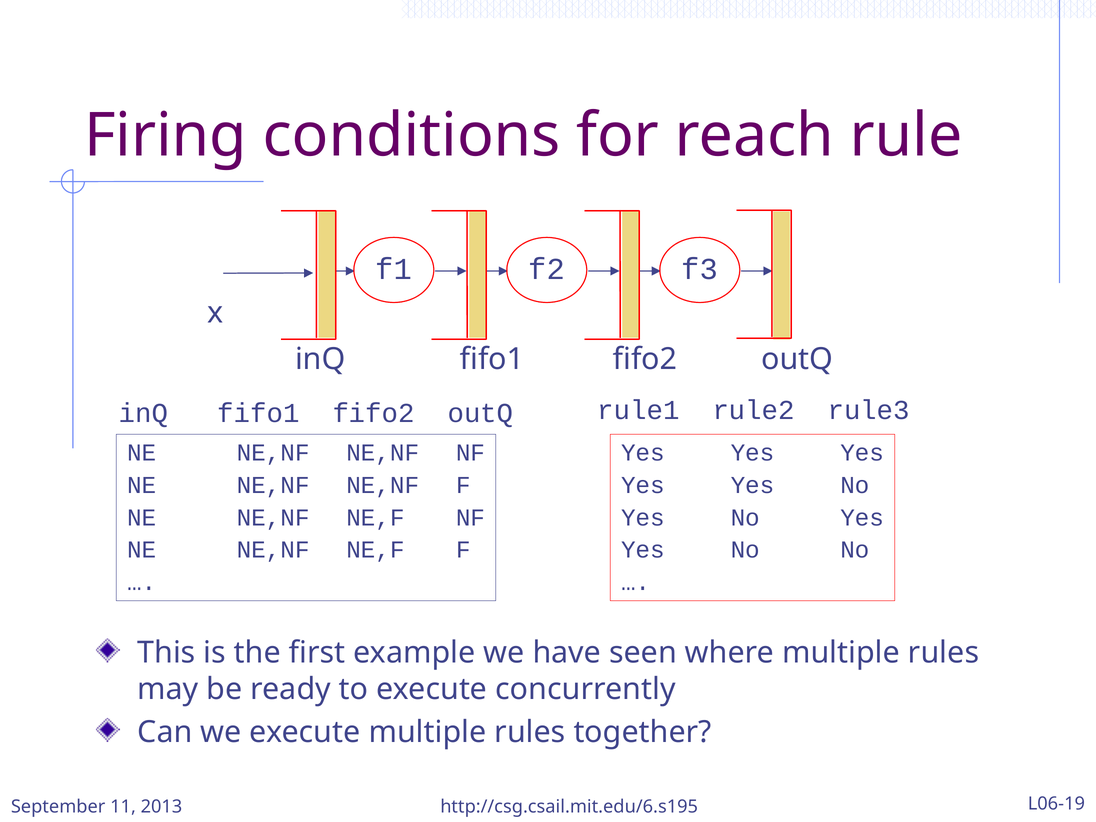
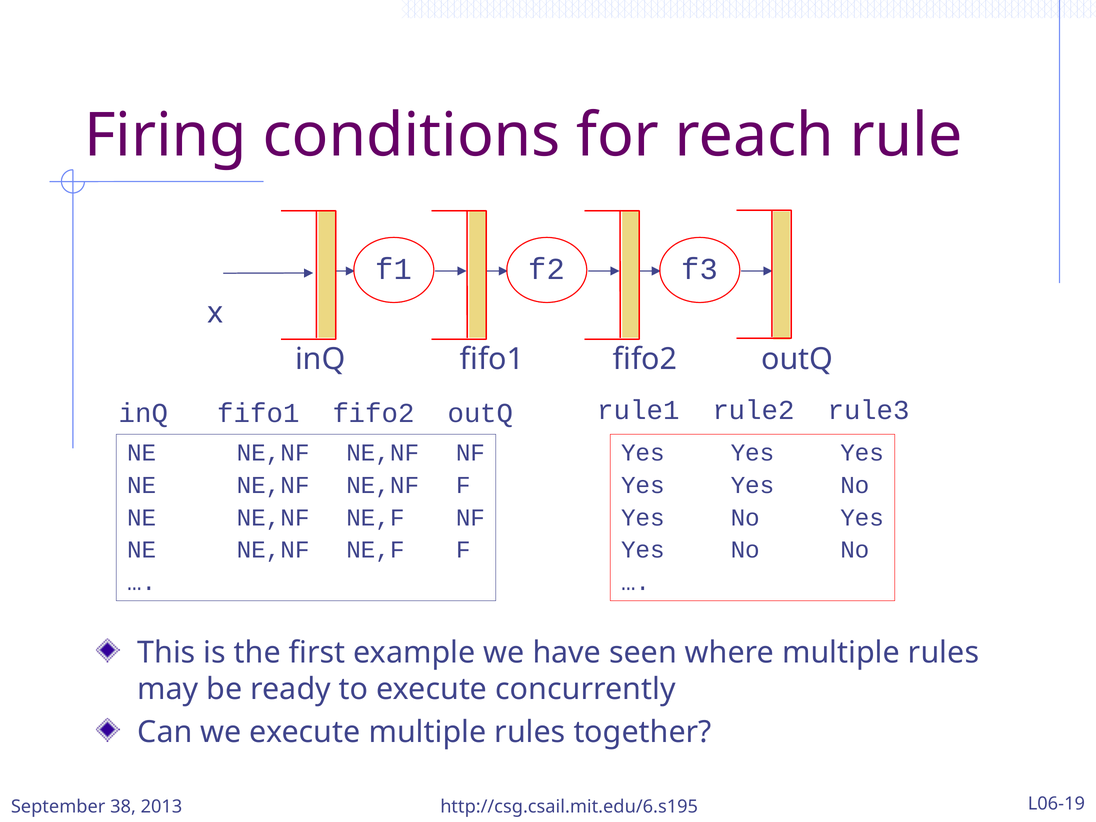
11: 11 -> 38 (123, 807)
